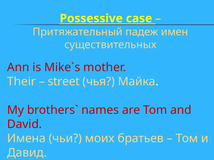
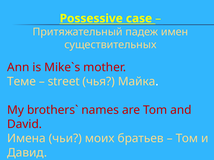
Their: Their -> Теме (22, 82)
